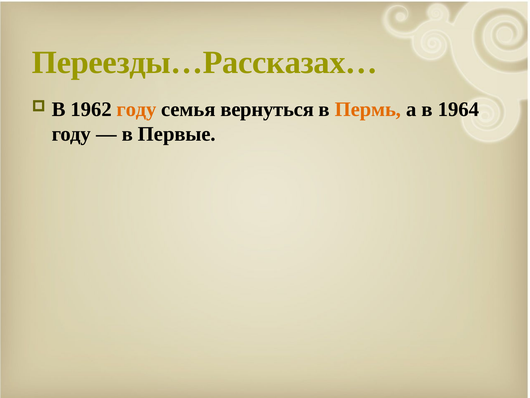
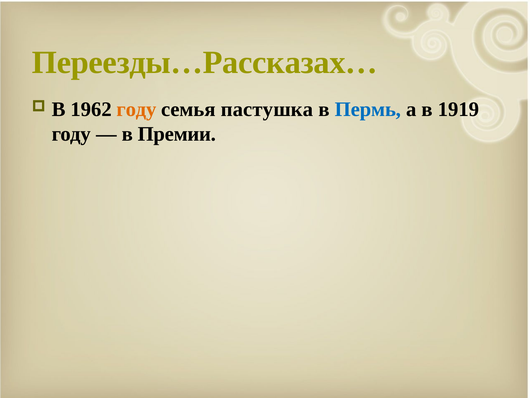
вернуться: вернуться -> пастушка (267, 109)
Пермь colour: orange -> blue (368, 109)
1964: 1964 -> 1919 (458, 109)
Первые: Первые -> Премии (177, 134)
